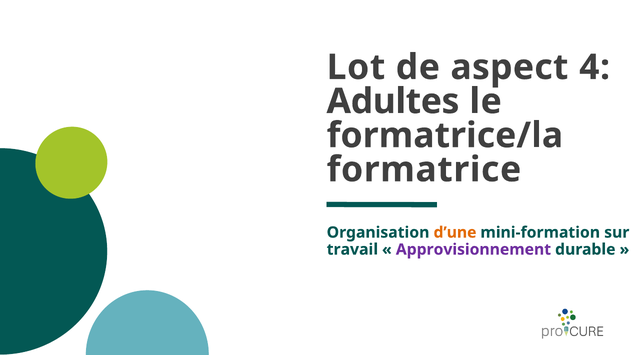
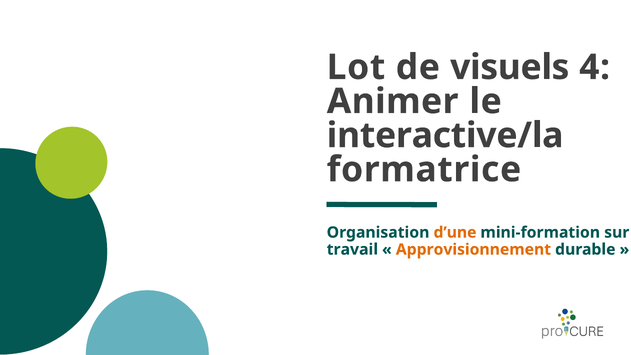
aspect: aspect -> visuels (510, 67)
Adultes: Adultes -> Animer (393, 101)
formatrice/la: formatrice/la -> interactive/la (445, 135)
Approvisionnement colour: purple -> orange (473, 249)
